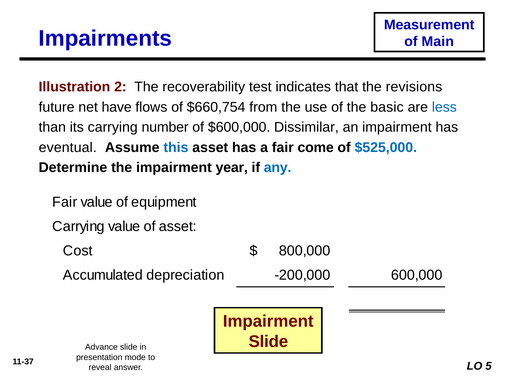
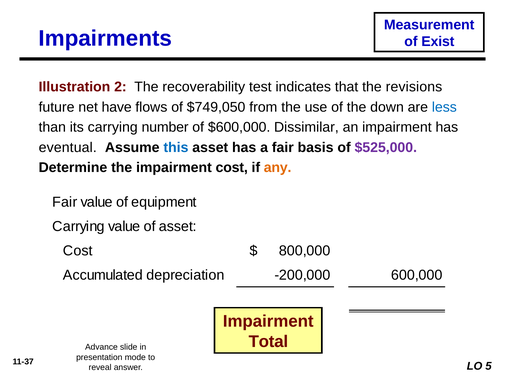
Main: Main -> Exist (438, 42)
$660,754: $660,754 -> $749,050 (216, 107)
basic: basic -> down (387, 107)
come: come -> basis (316, 147)
$525,000 colour: blue -> purple (386, 147)
impairment year: year -> cost (232, 168)
any colour: blue -> orange (278, 168)
Slide: Slide -> Total (268, 341)
